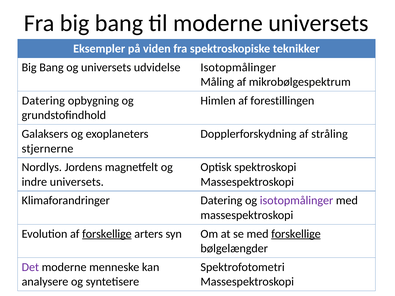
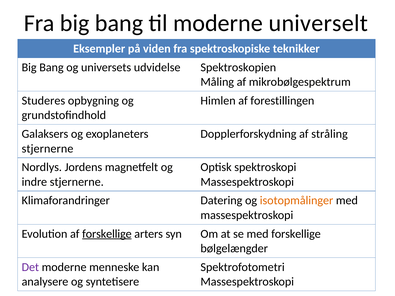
moderne universets: universets -> universelt (318, 23)
udvidelse Isotopmålinger: Isotopmålinger -> Spektroskopien (238, 67)
Datering: Datering -> Studeres (43, 101)
indre universets: universets -> stjernerne (77, 182)
isotopmålinger colour: purple -> orange (297, 201)
forskellige underline: present -> none (296, 234)
